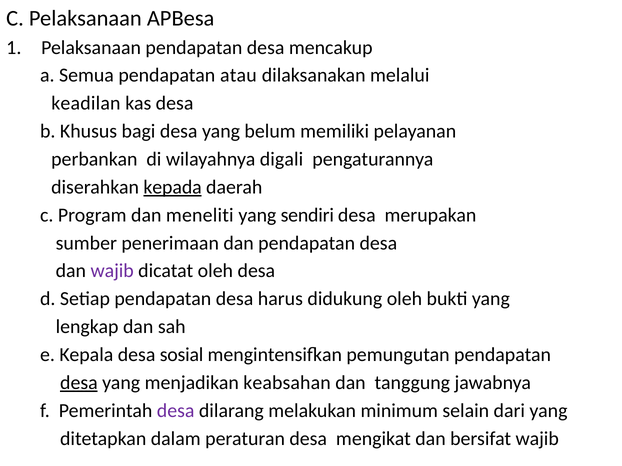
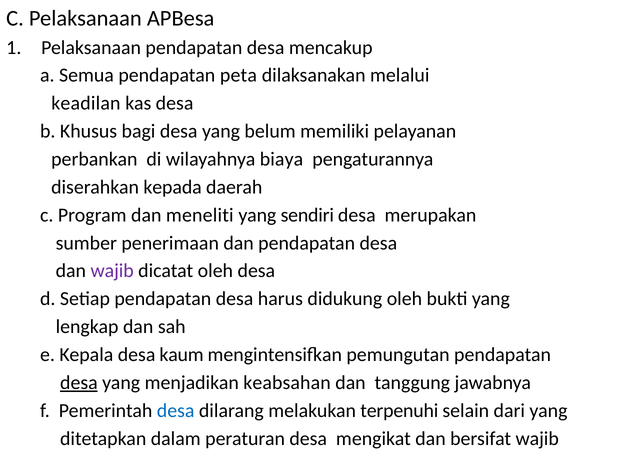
atau: atau -> peta (238, 75)
digali: digali -> biaya (282, 159)
kepada underline: present -> none (173, 187)
sosial: sosial -> kaum (182, 355)
desa colour: purple -> blue (176, 411)
minimum: minimum -> terpenuhi (399, 411)
